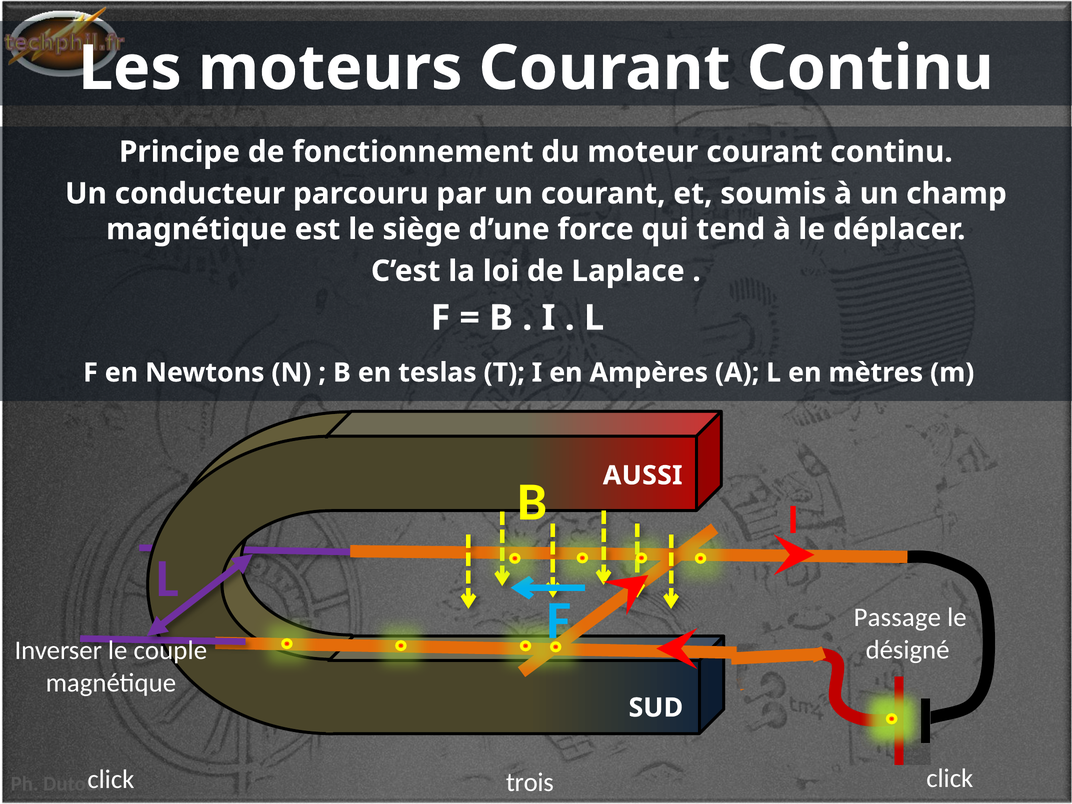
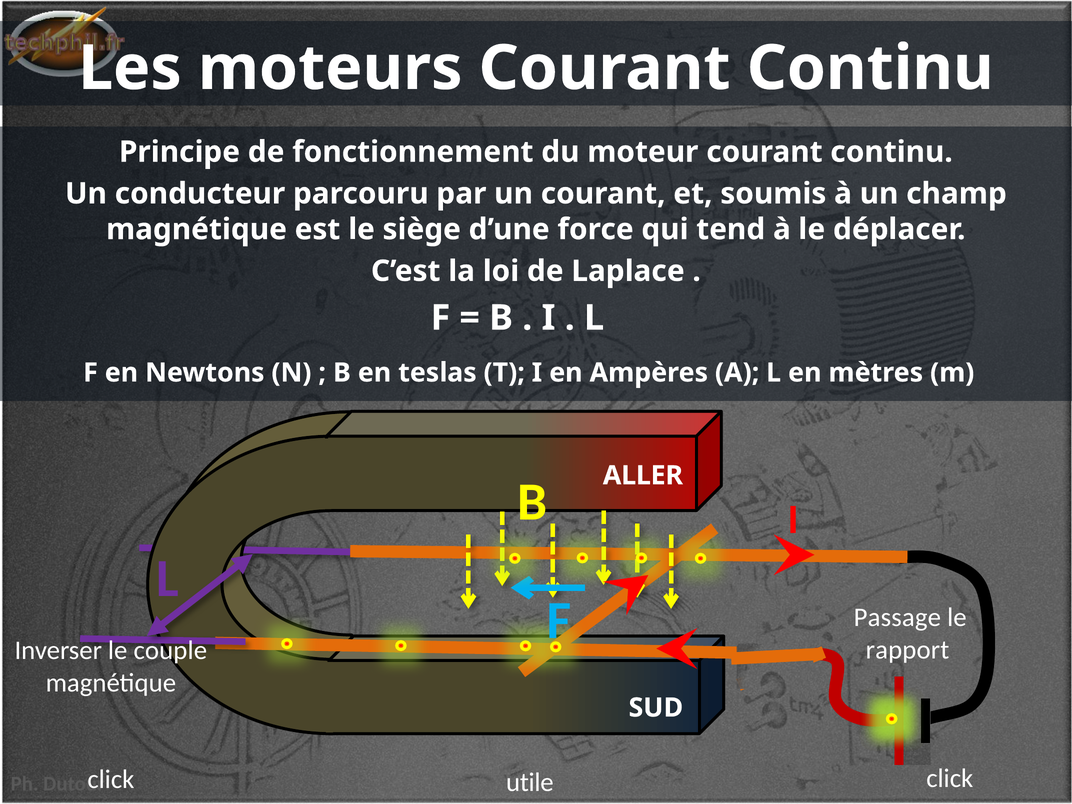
AUSSI: AUSSI -> ALLER (643, 475)
désigné: désigné -> rapport (907, 650)
trois: trois -> utile (530, 782)
